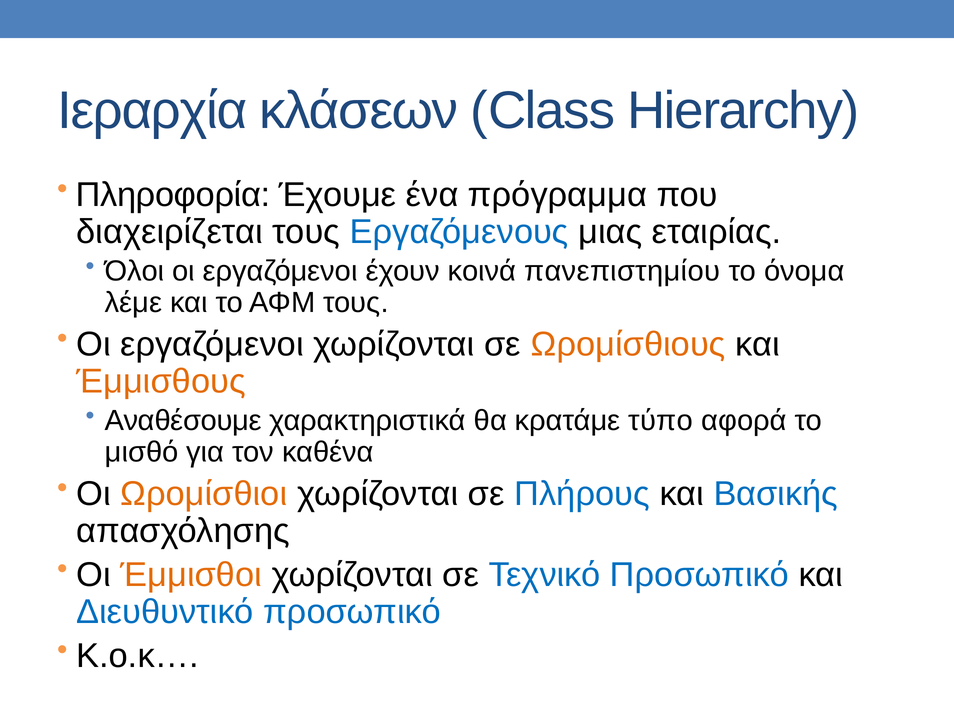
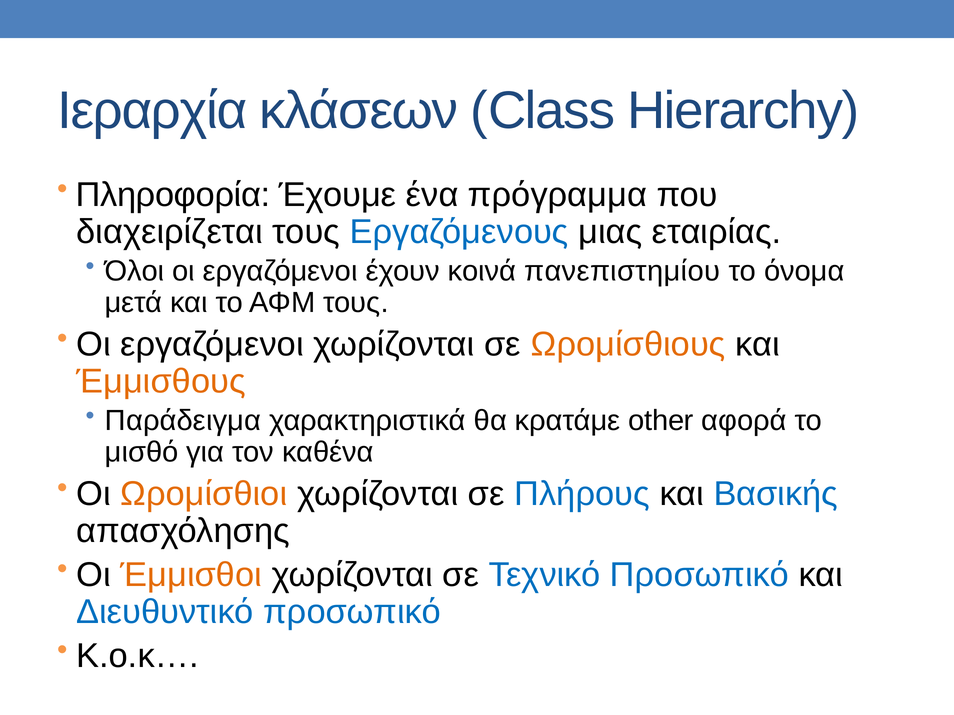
λέμε: λέμε -> μετά (134, 303)
Αναθέσουμε: Αναθέσουμε -> Παράδειγμα (183, 421)
τύπο: τύπο -> other (661, 421)
